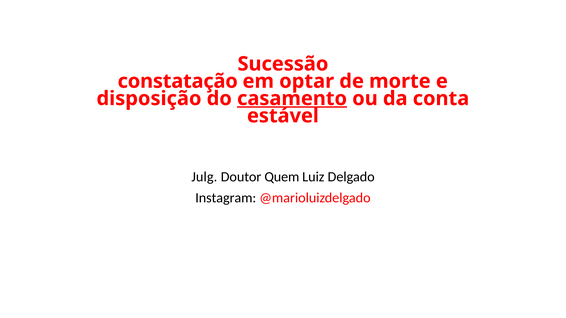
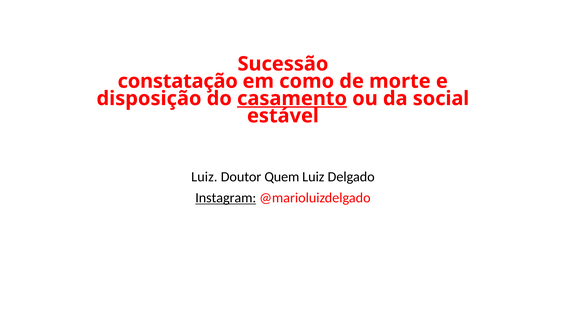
optar: optar -> como (307, 81)
conta: conta -> social (441, 99)
Julg: Julg -> Luiz (204, 177)
Instagram underline: none -> present (226, 198)
